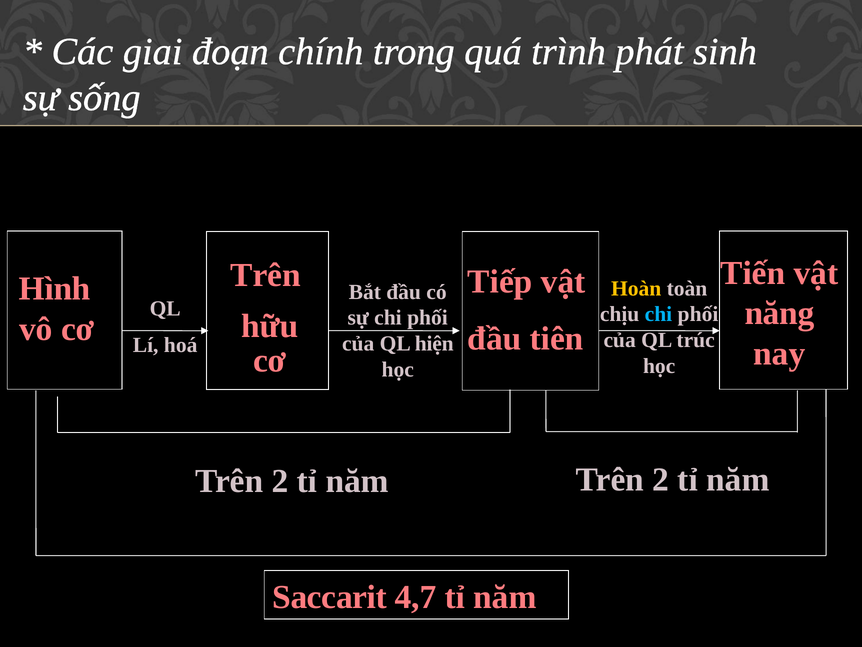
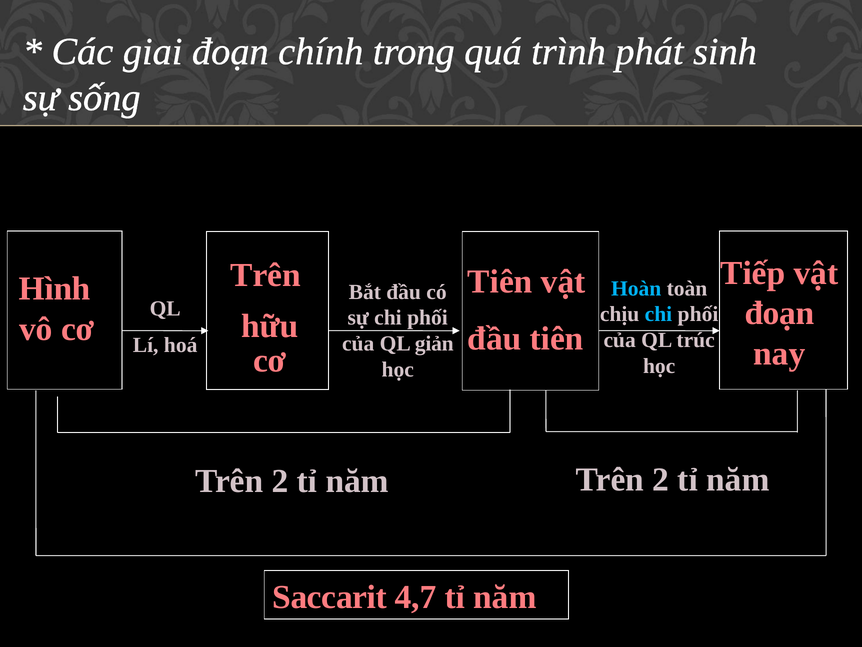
Tiến: Tiến -> Tiếp (753, 273)
Tiếp: Tiếp -> Tiên (500, 281)
Hoàn colour: yellow -> light blue (636, 288)
năng: năng -> đoạn (779, 313)
hiện: hiện -> giản (434, 343)
